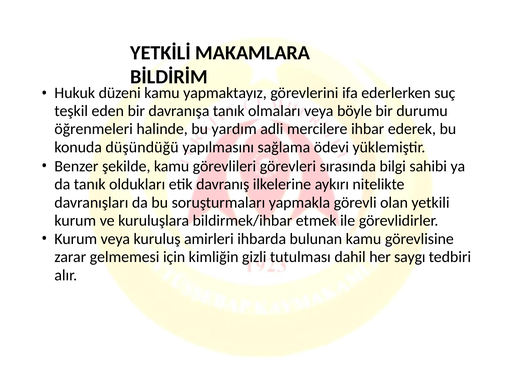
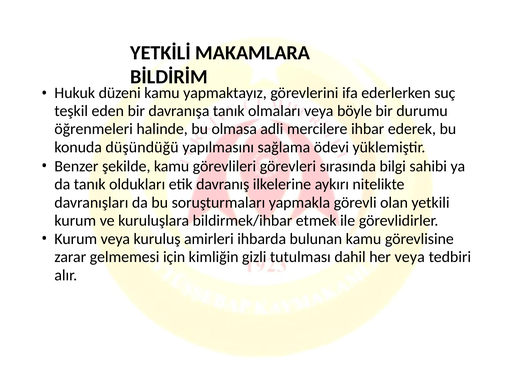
yardım: yardım -> olmasa (234, 129)
her saygı: saygı -> veya (410, 257)
